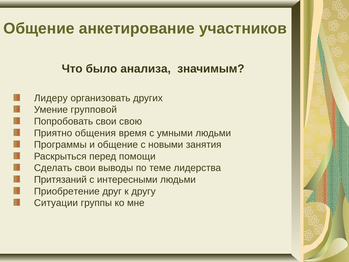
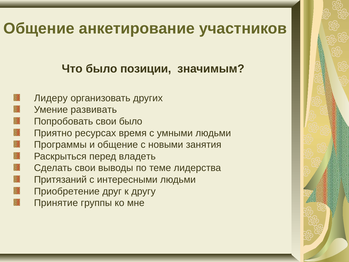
анализа: анализа -> позиции (146, 69)
групповой: групповой -> развивать (94, 110)
свои свою: свою -> было (131, 121)
общения: общения -> ресурсах (95, 133)
помощи: помощи -> владеть (137, 156)
Ситуации: Ситуации -> Принятие (56, 203)
